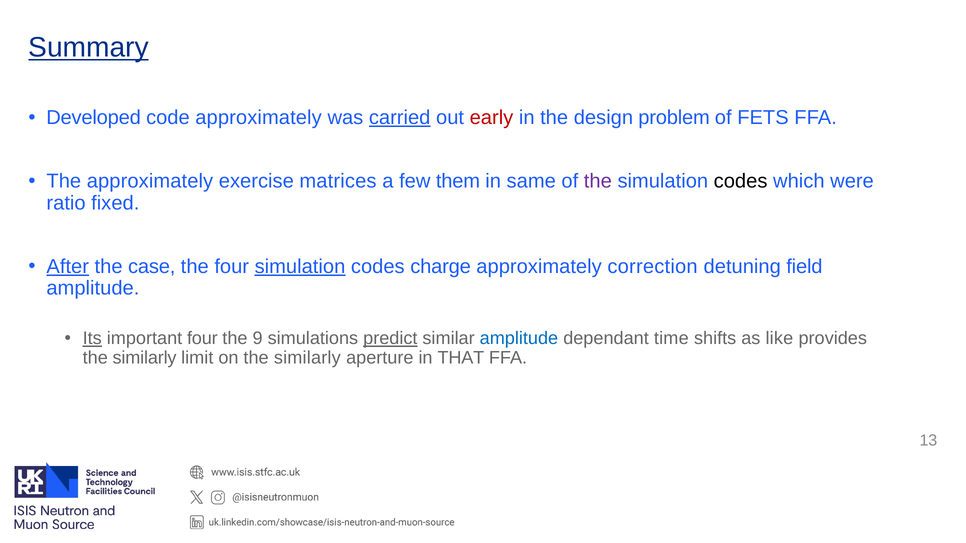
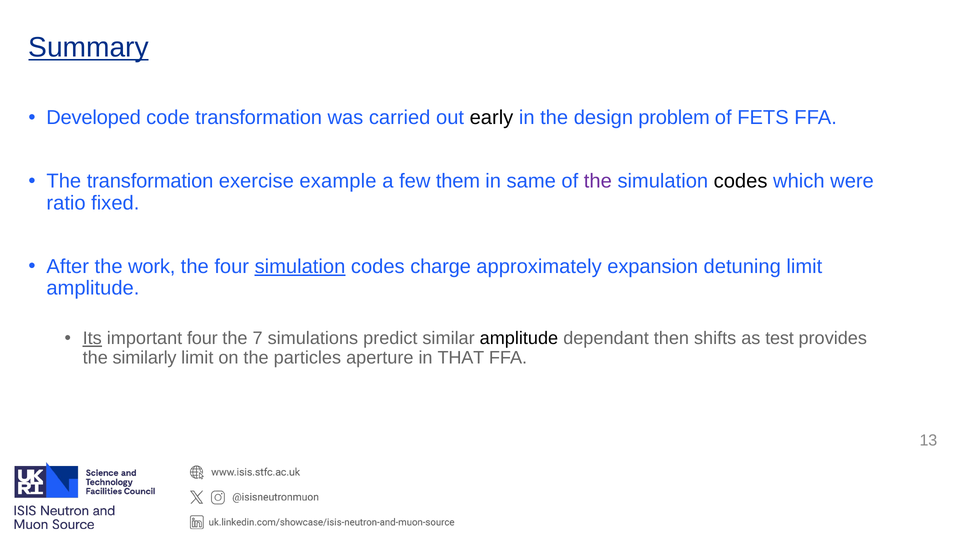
code approximately: approximately -> transformation (259, 118)
carried underline: present -> none (400, 118)
early colour: red -> black (491, 118)
The approximately: approximately -> transformation (150, 181)
matrices: matrices -> example (338, 181)
After underline: present -> none (68, 267)
case: case -> work (152, 267)
correction: correction -> expansion (653, 267)
detuning field: field -> limit (804, 267)
9: 9 -> 7 (258, 339)
predict underline: present -> none (390, 339)
amplitude colour: blue -> black (519, 339)
time: time -> then (671, 339)
like: like -> test (780, 339)
on the similarly: similarly -> particles (307, 358)
